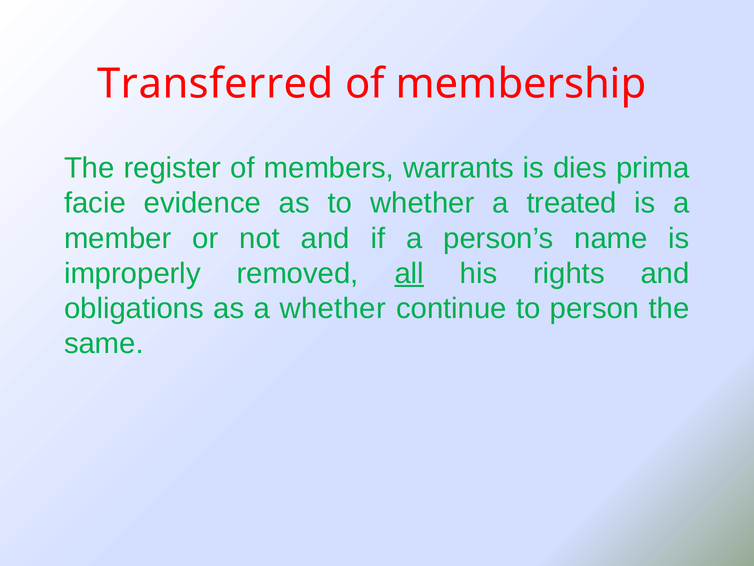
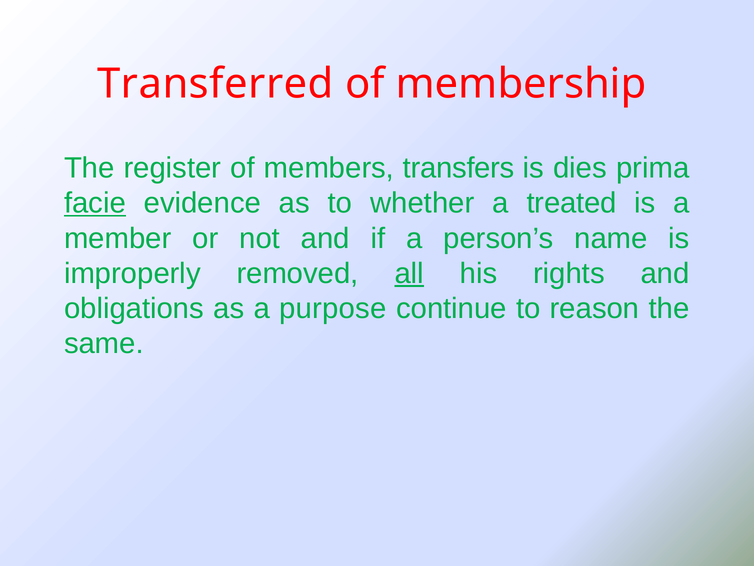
warrants: warrants -> transfers (459, 168)
facie underline: none -> present (95, 203)
a whether: whether -> purpose (333, 308)
person: person -> reason (595, 308)
